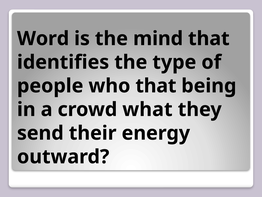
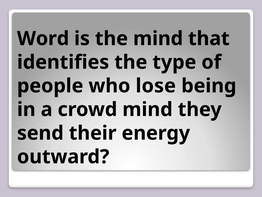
who that: that -> lose (156, 86)
crowd what: what -> mind (147, 109)
